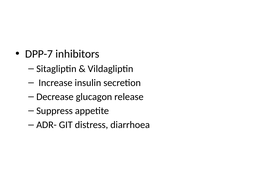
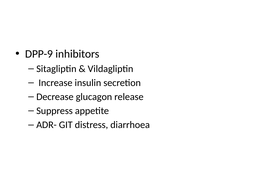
DPP-7: DPP-7 -> DPP-9 (39, 54)
